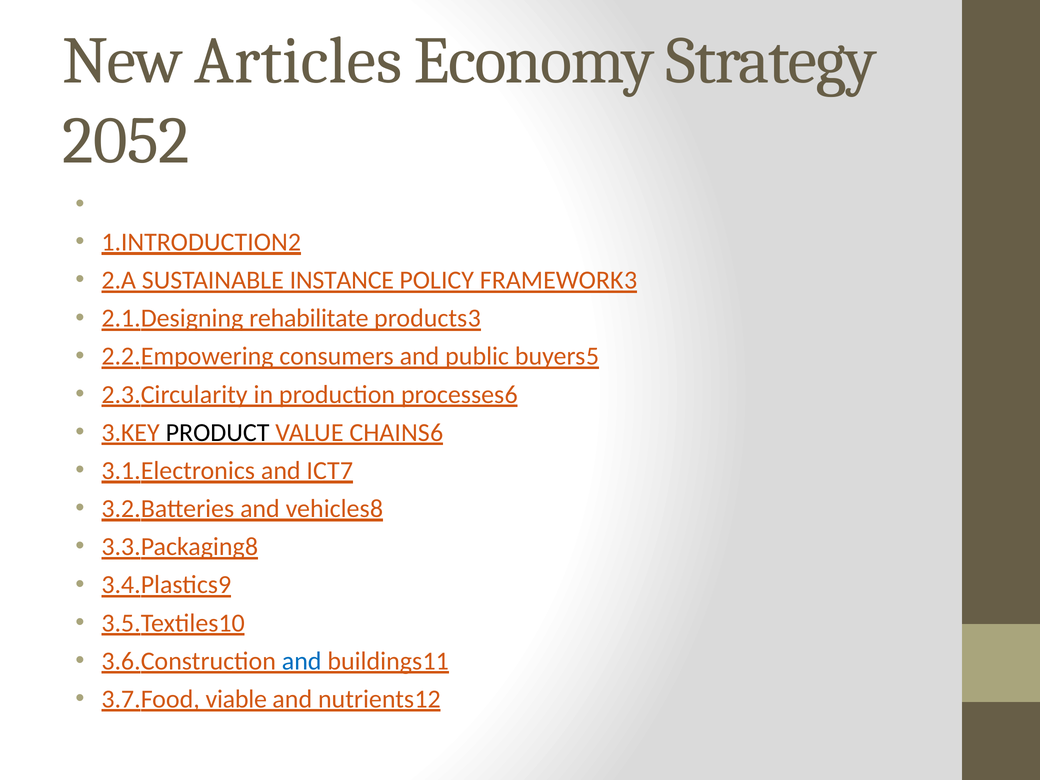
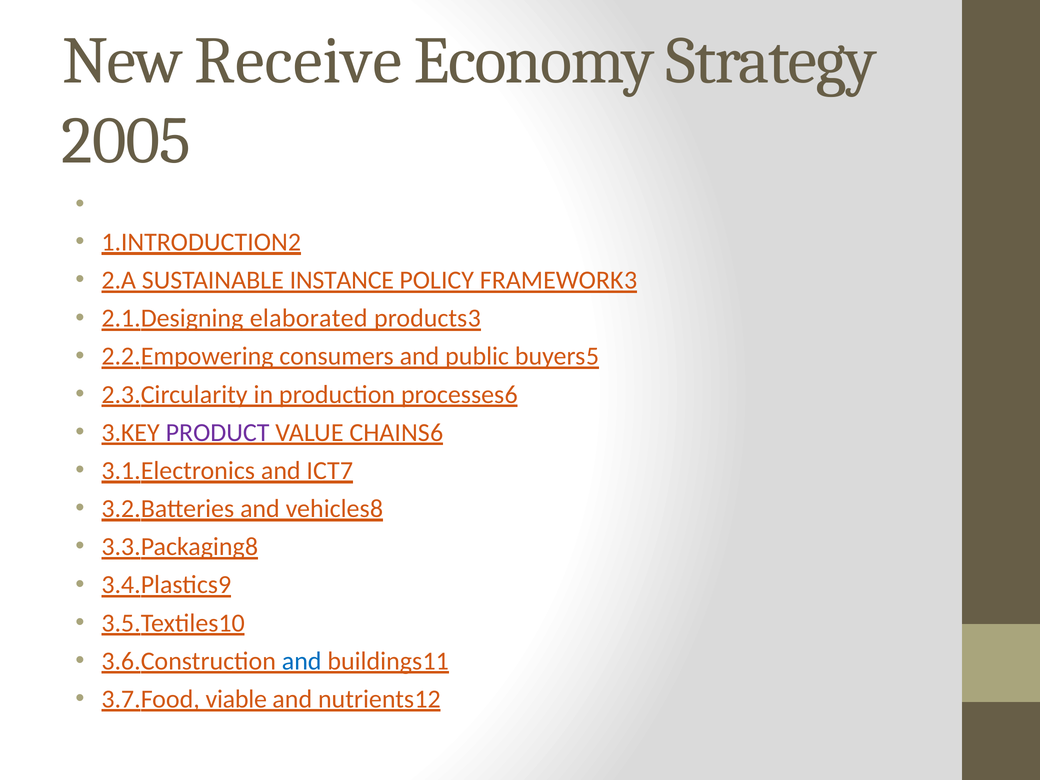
Articles: Articles -> Receive (298, 61)
2052: 2052 -> 2005 (126, 141)
rehabilitate: rehabilitate -> elaborated (309, 318)
PRODUCT colour: black -> purple (218, 433)
